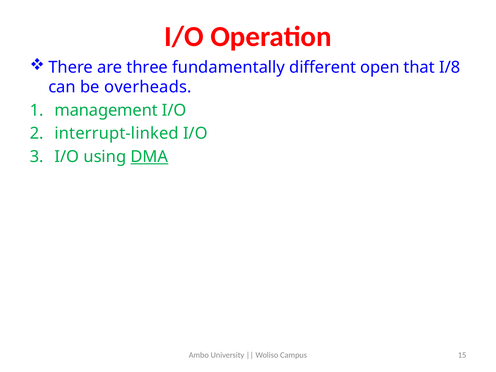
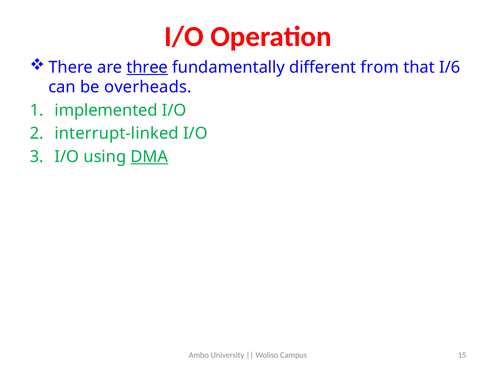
three underline: none -> present (147, 67)
open: open -> from (380, 67)
I/8: I/8 -> I/6 (450, 67)
management: management -> implemented (106, 110)
